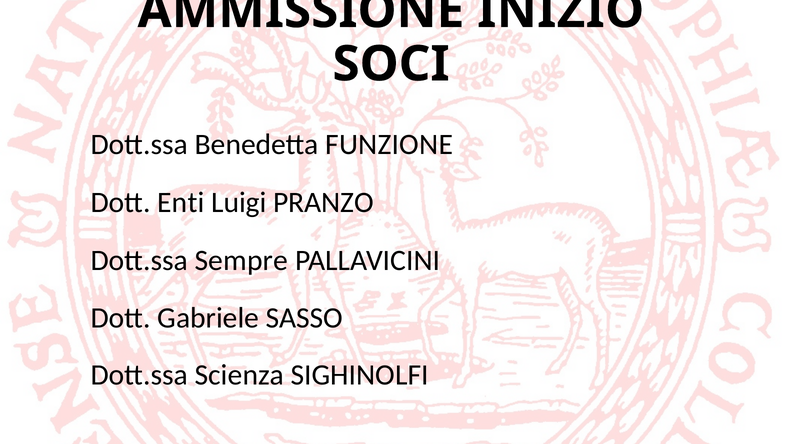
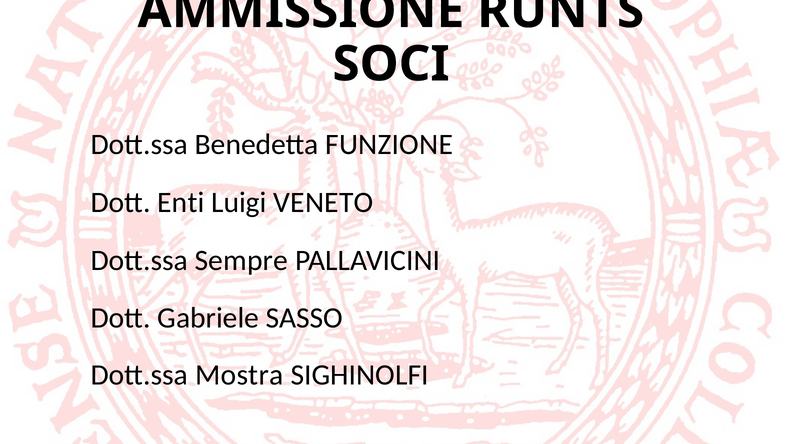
INIZIO: INIZIO -> RUNTS (561, 11)
PRANZO: PRANZO -> VENETO (323, 203)
Scienza: Scienza -> Mostra (239, 376)
